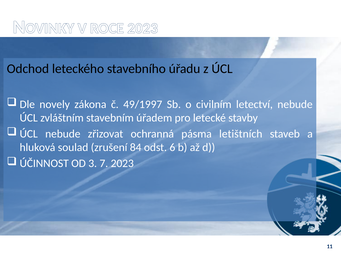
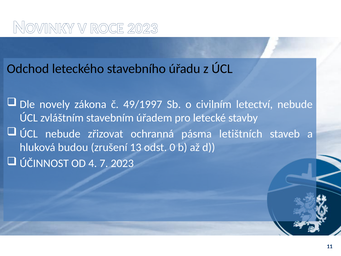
soulad: soulad -> budou (73, 147)
84: 84 -> 13 (136, 147)
6: 6 -> 0 (172, 147)
3: 3 -> 4 (93, 163)
